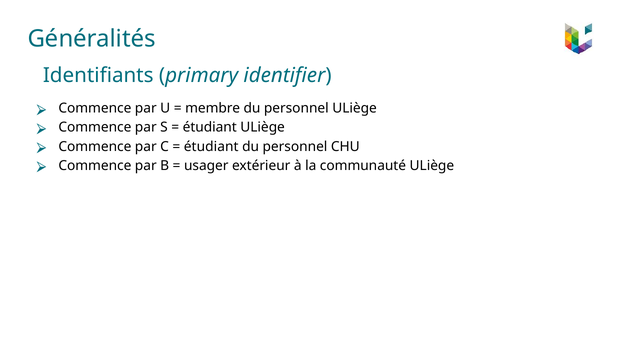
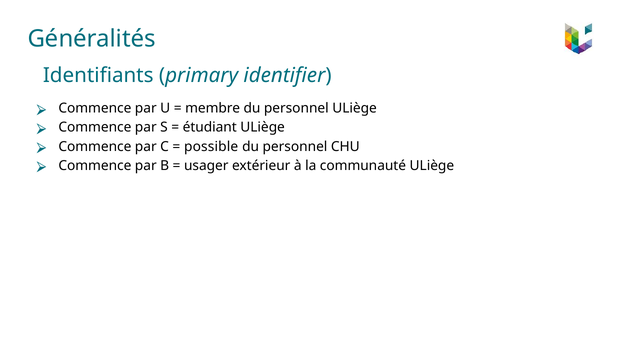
étudiant: étudiant -> possible (211, 146)
